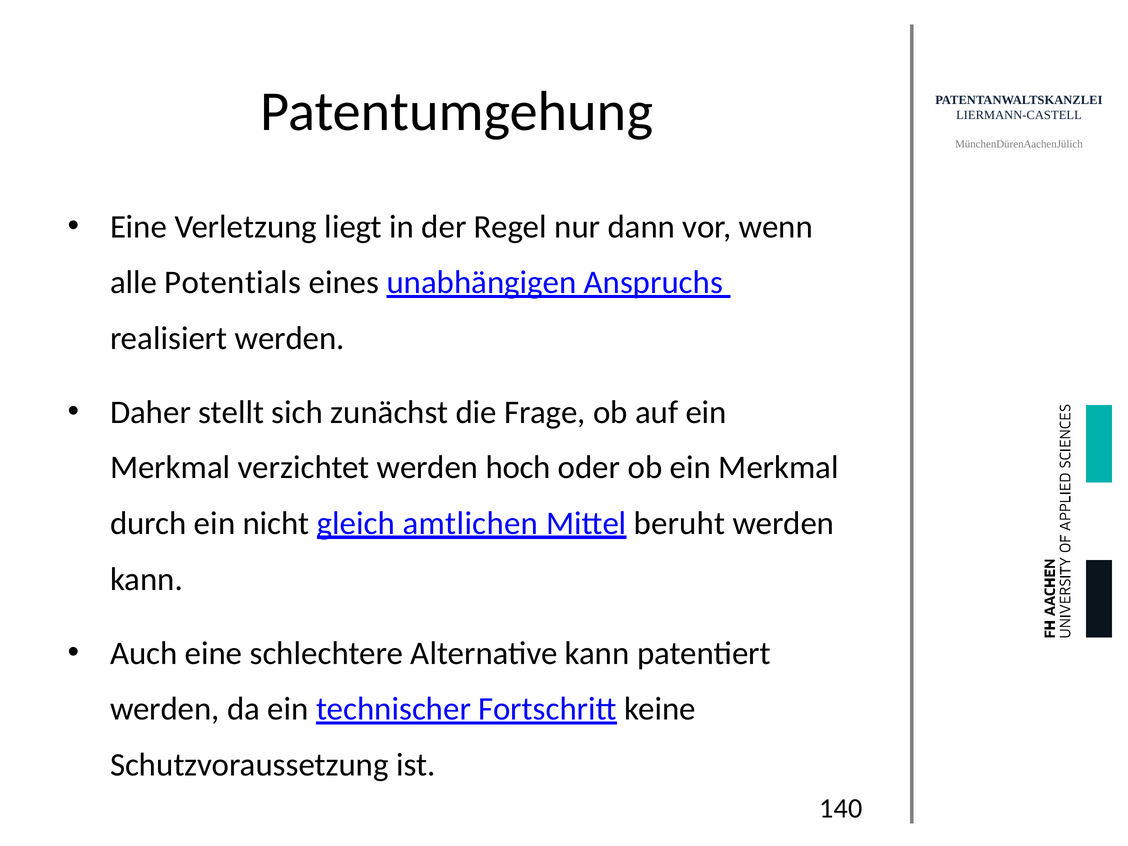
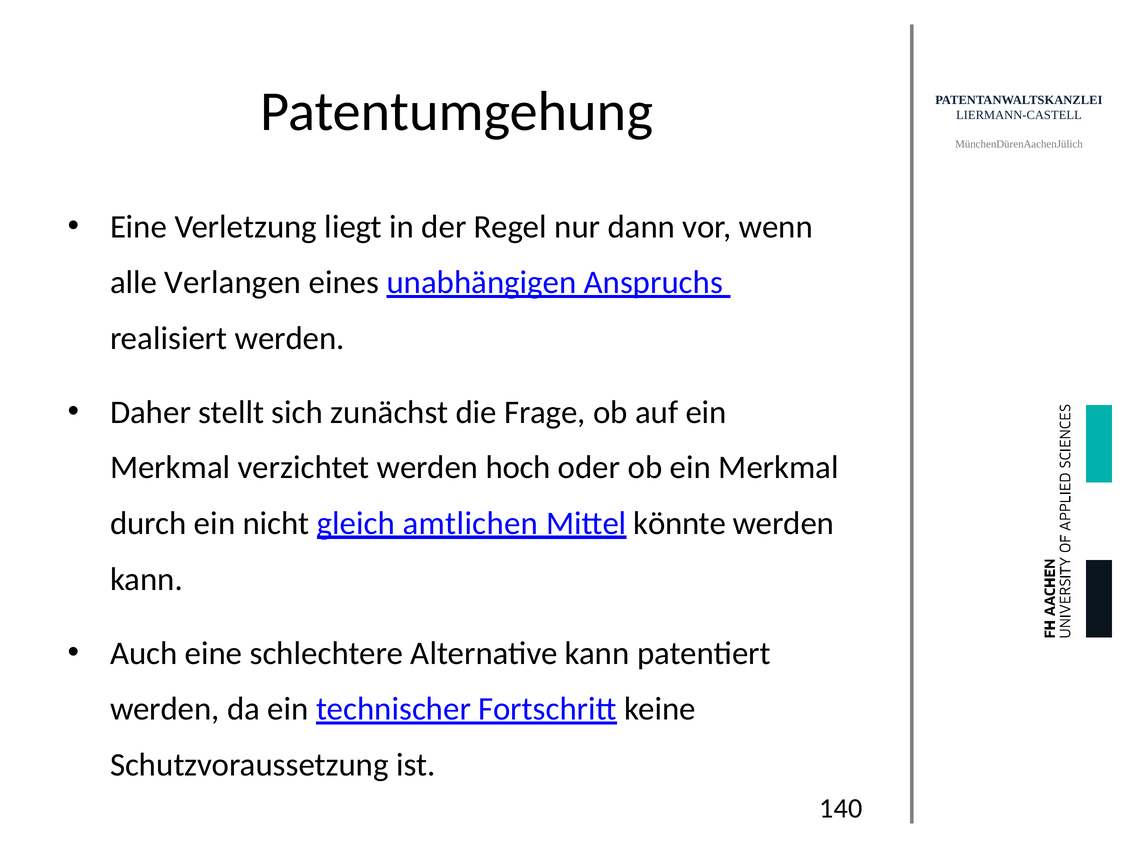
Potentials: Potentials -> Verlangen (233, 282)
beruht: beruht -> könnte (680, 523)
